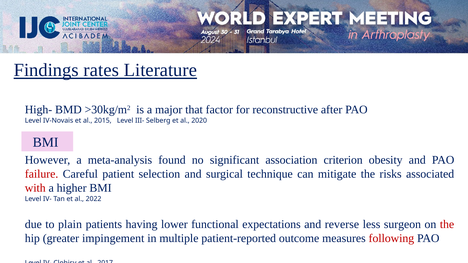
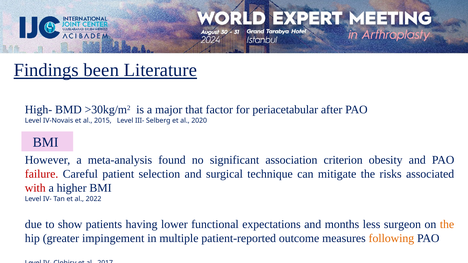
rates: rates -> been (101, 70)
reconstructive: reconstructive -> periacetabular (285, 110)
plain: plain -> show (70, 224)
reverse: reverse -> months (342, 224)
the colour: red -> orange (447, 224)
following colour: red -> orange (391, 239)
